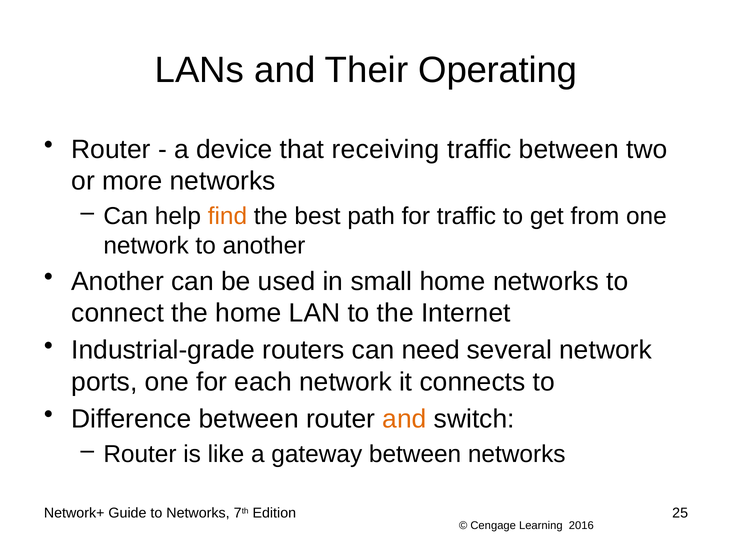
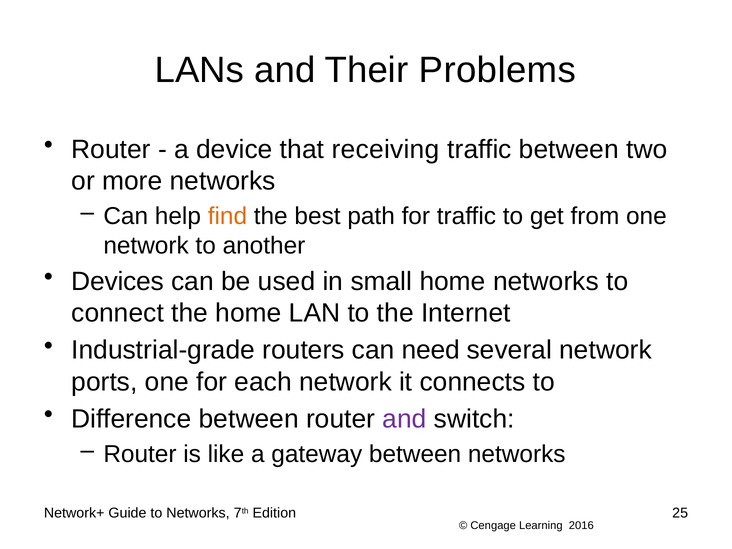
Operating: Operating -> Problems (497, 70)
Another: Another -> Devices (118, 282)
and colour: orange -> purple (404, 419)
